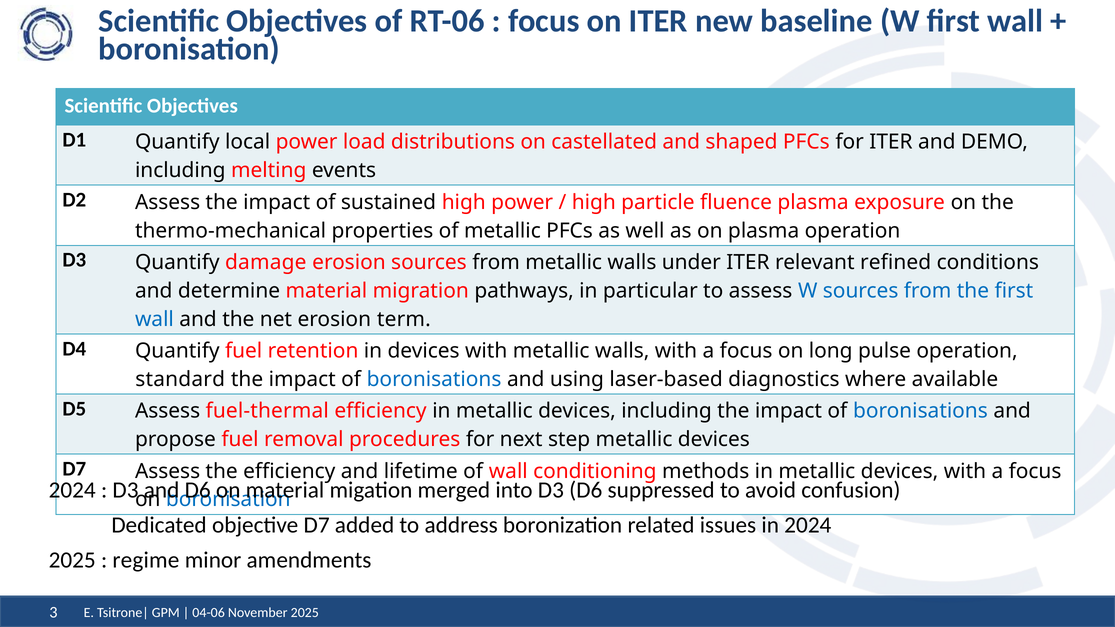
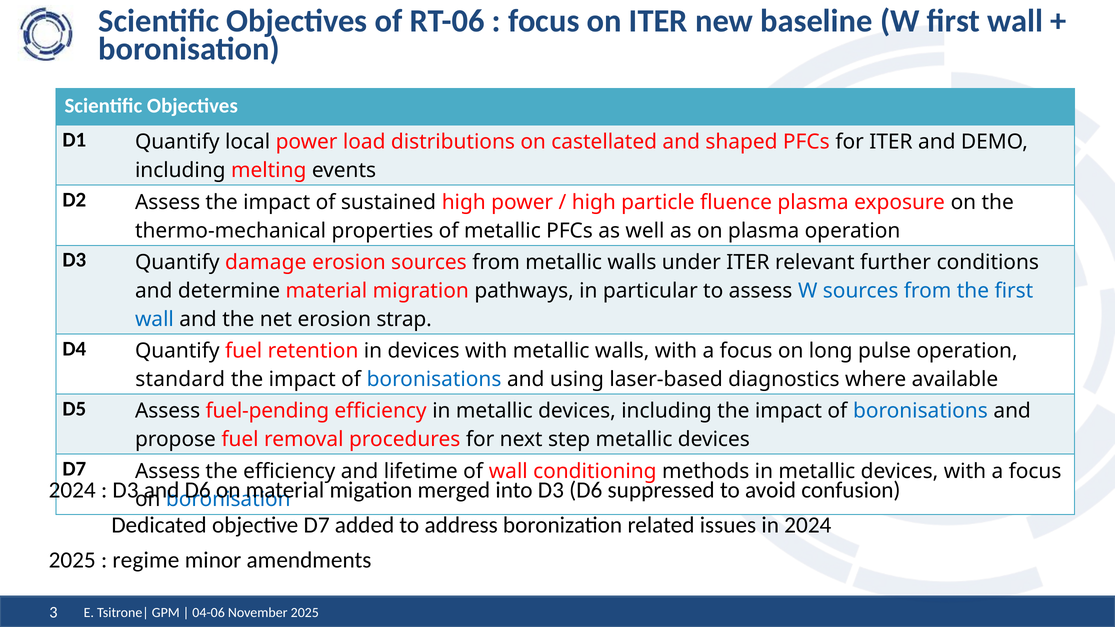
refined: refined -> further (896, 262)
term: term -> strap (404, 319)
fuel-thermal: fuel-thermal -> fuel-pending (267, 411)
